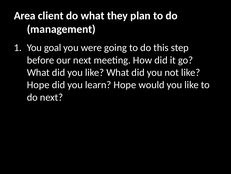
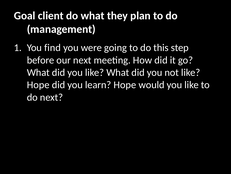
Area: Area -> Goal (25, 16)
goal: goal -> find (53, 48)
